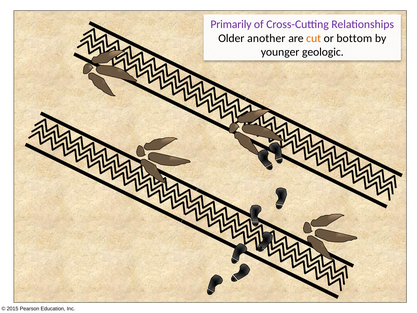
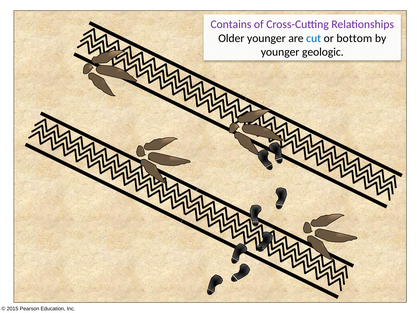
Primarily: Primarily -> Contains (231, 24)
Older another: another -> younger (266, 38)
cut colour: orange -> blue (314, 38)
